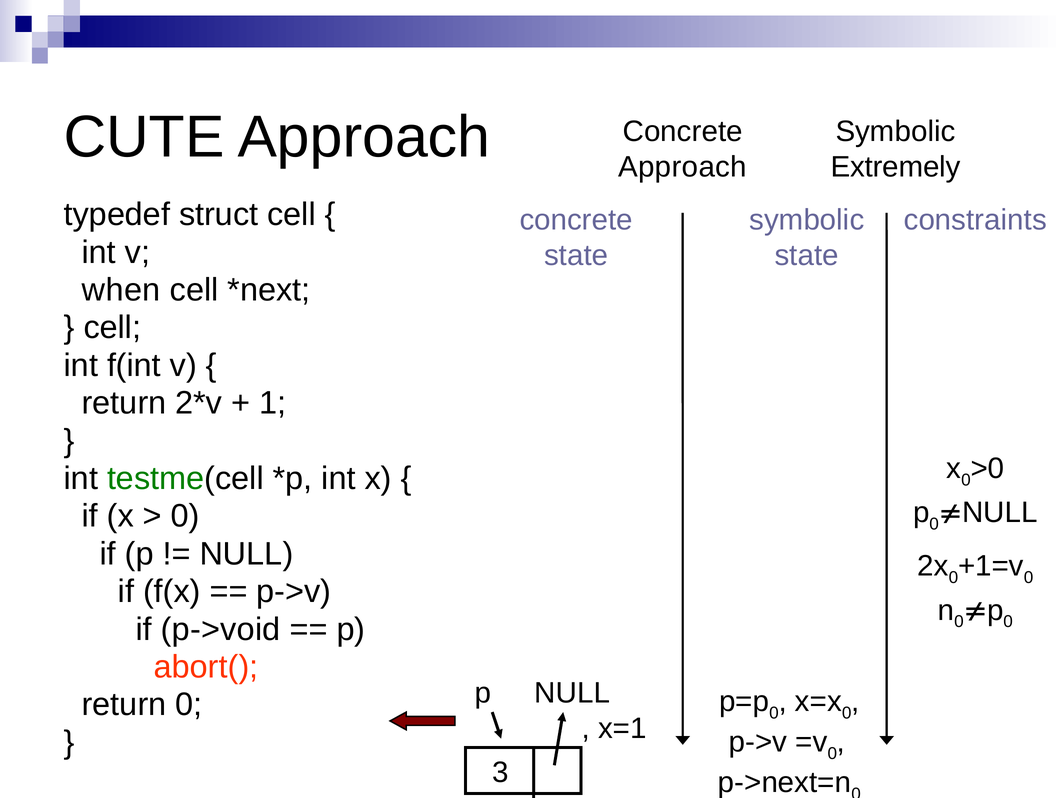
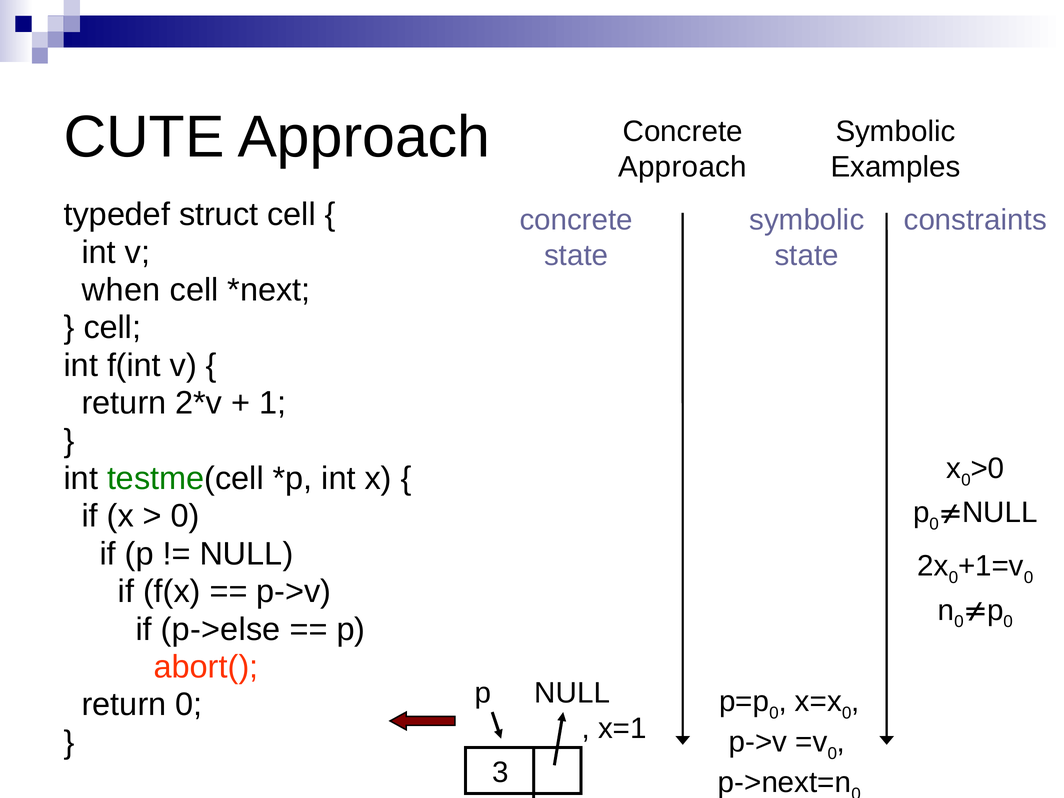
Extremely: Extremely -> Examples (895, 167)
p->void: p->void -> p->else (221, 629)
